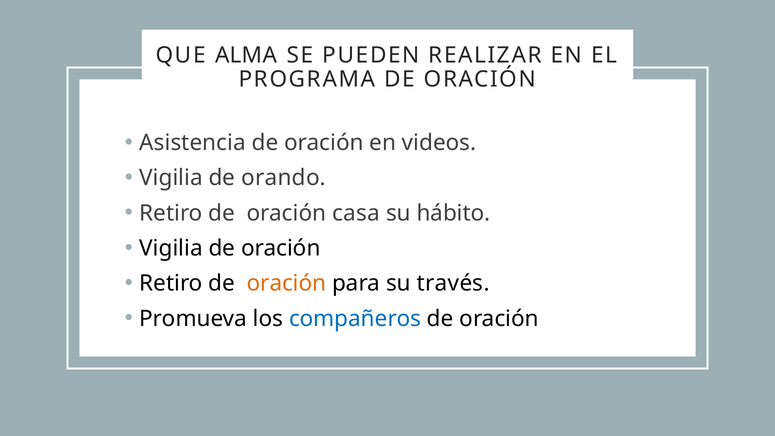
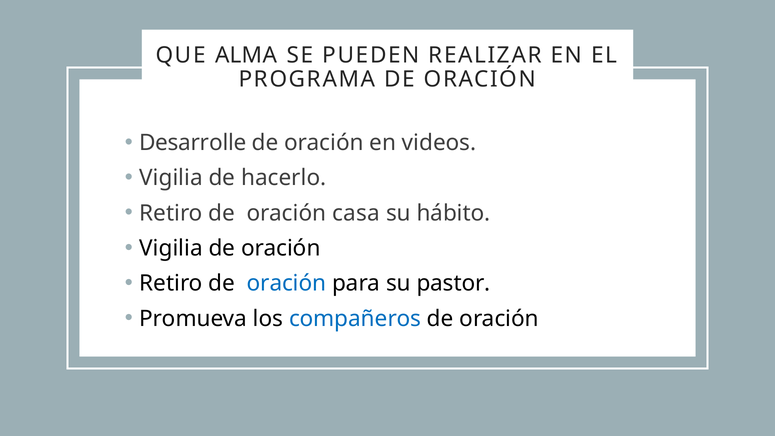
Asistencia: Asistencia -> Desarrolle (193, 143)
orando: orando -> hacerlo (284, 178)
oración colour: orange -> blue (287, 283)
través: través -> pastor (453, 283)
